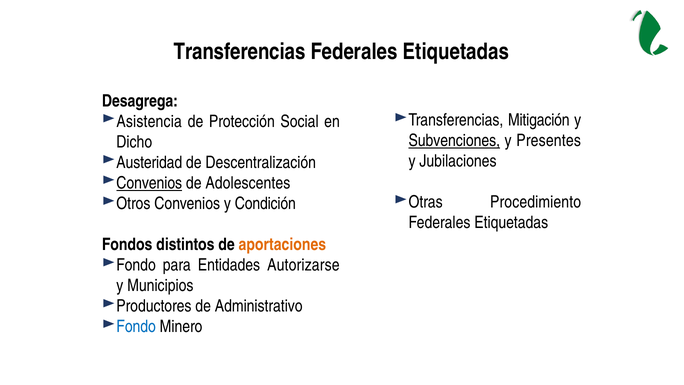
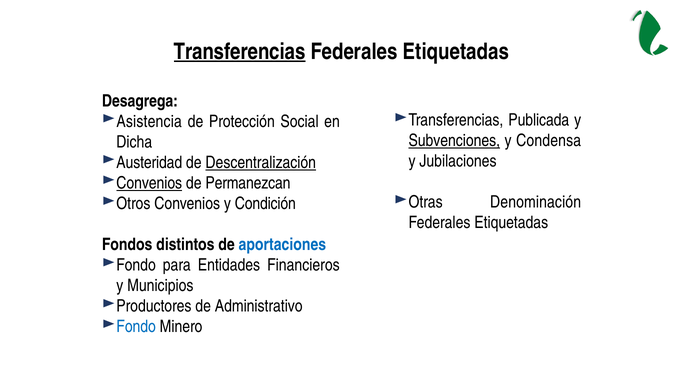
Transferencias underline: none -> present (240, 51)
Mitigación: Mitigación -> Publicada (539, 120)
Presentes: Presentes -> Condensa (549, 141)
Dicho: Dicho -> Dicha (134, 142)
Descentralización underline: none -> present (261, 162)
Adolescentes: Adolescentes -> Permanezcan (248, 183)
Procedimiento: Procedimiento -> Denominación (536, 202)
aportaciones colour: orange -> blue (282, 245)
Autorizarse: Autorizarse -> Financieros (303, 265)
